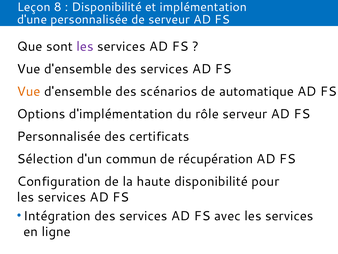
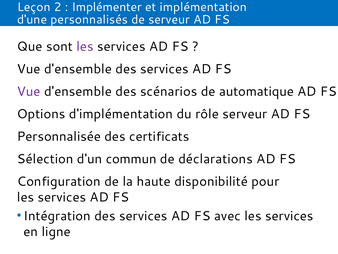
8: 8 -> 2 (58, 7)
Disponibilité: Disponibilité -> Implémenter (107, 7)
d'une personnalisée: personnalisée -> personnalisés (89, 20)
Vue colour: orange -> purple (29, 91)
récupération: récupération -> déclarations (216, 159)
